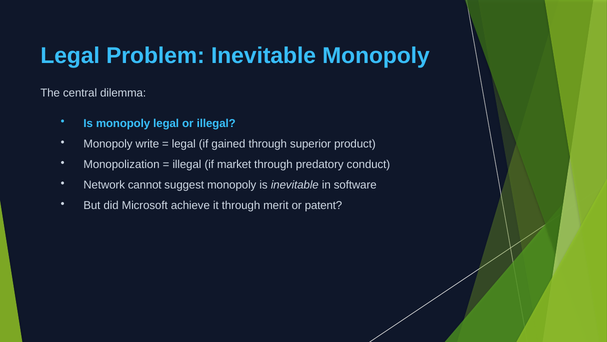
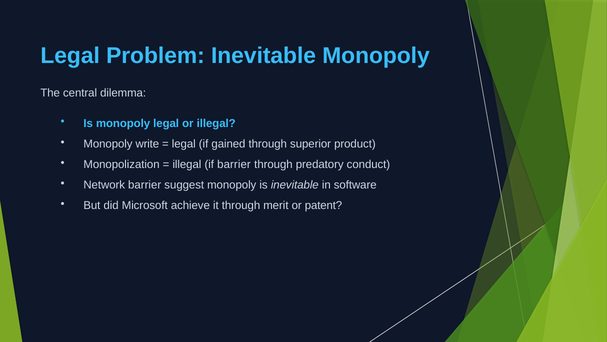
if market: market -> barrier (234, 164)
Network cannot: cannot -> barrier (145, 185)
